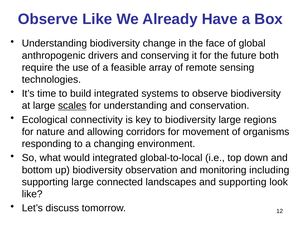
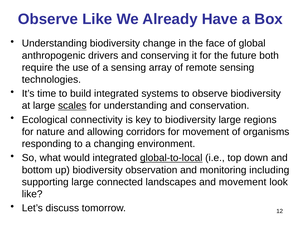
a feasible: feasible -> sensing (129, 67)
global-to-local underline: none -> present (171, 158)
and supporting: supporting -> movement (243, 182)
